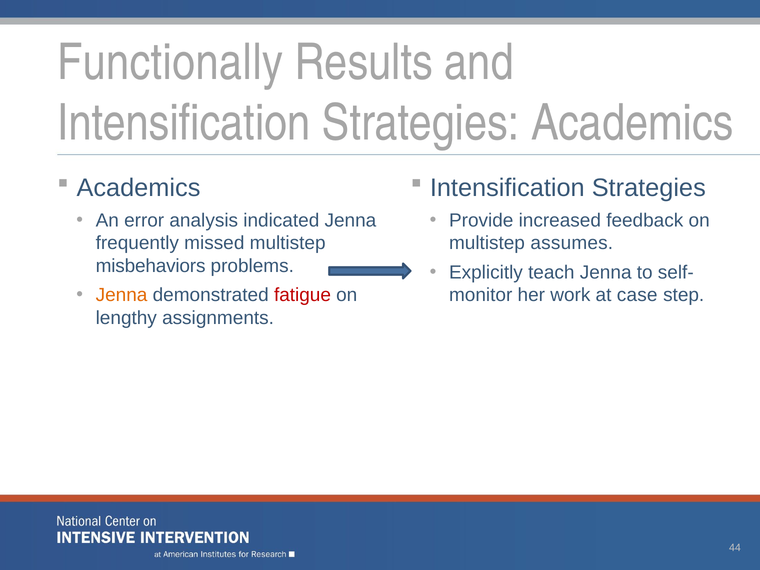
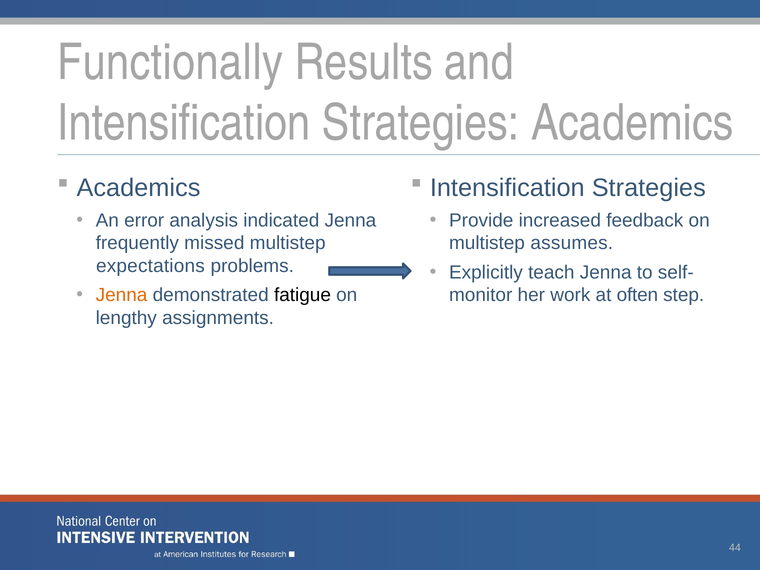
misbehaviors: misbehaviors -> expectations (150, 266)
fatigue colour: red -> black (302, 295)
case: case -> often (637, 295)
